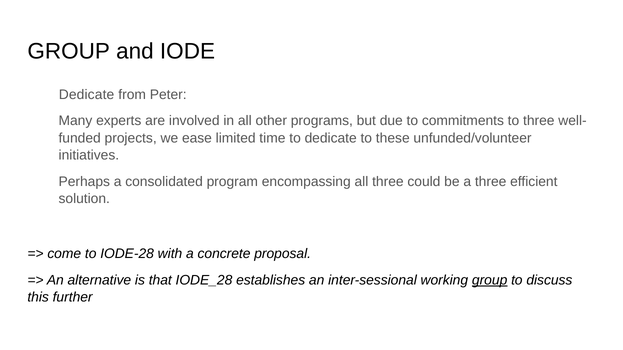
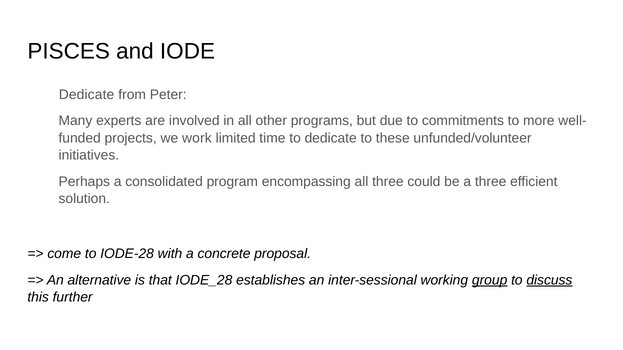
GROUP: GROUP -> PISCES (69, 52)
to three: three -> more (539, 121)
ease: ease -> work (197, 138)
discuss underline: none -> present (549, 280)
